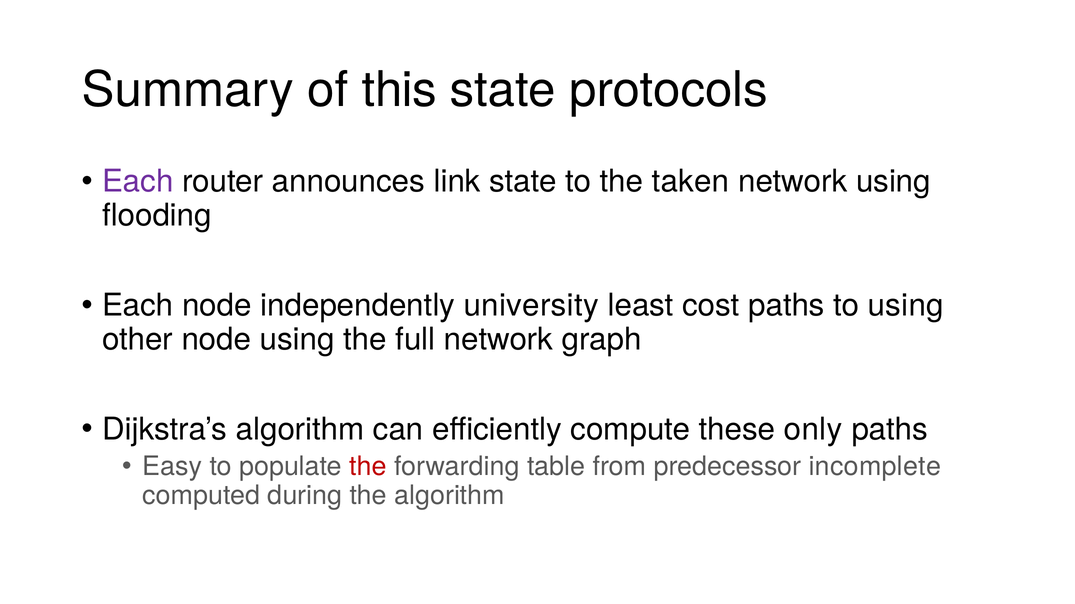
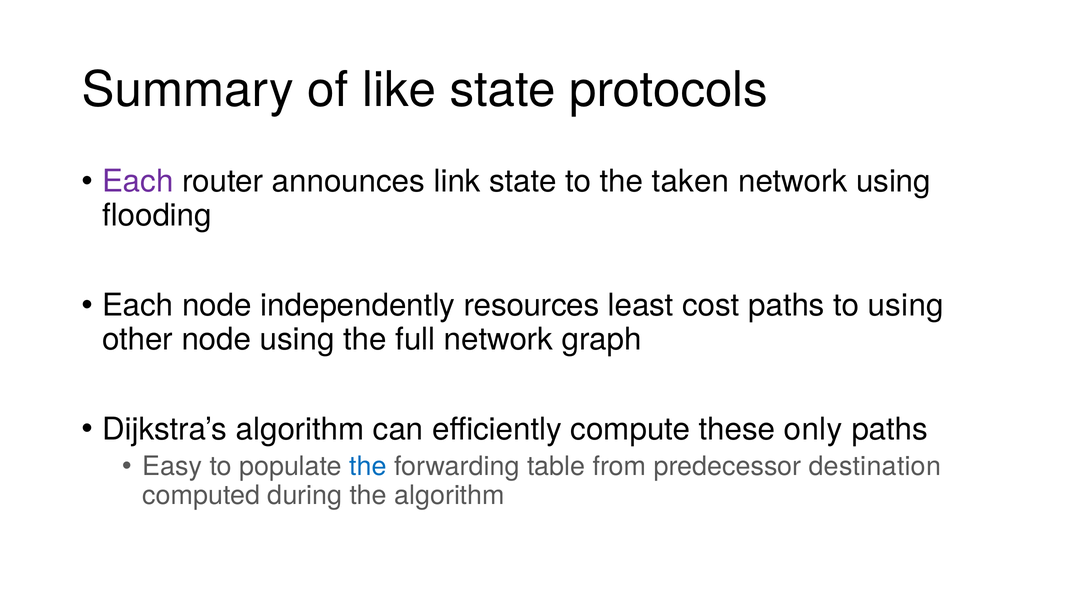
this: this -> like (399, 90)
university: university -> resources (532, 306)
the colour: red -> blue (368, 467)
incomplete: incomplete -> destination (875, 467)
